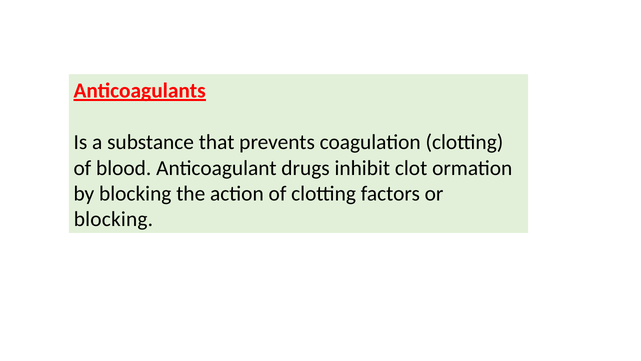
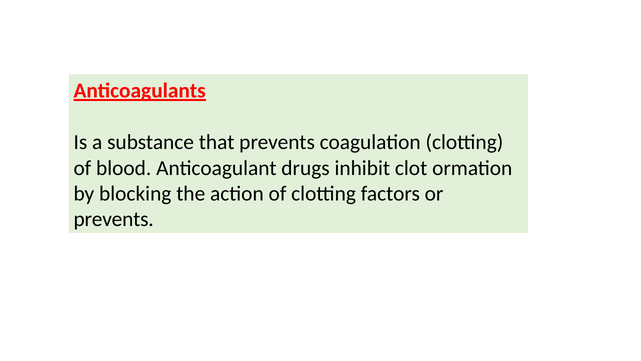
blocking: blocking -> prevents (114, 219)
